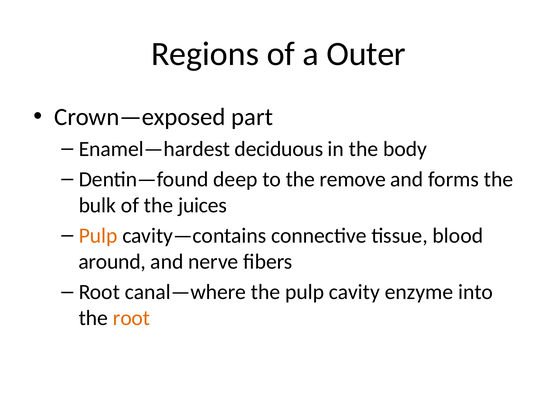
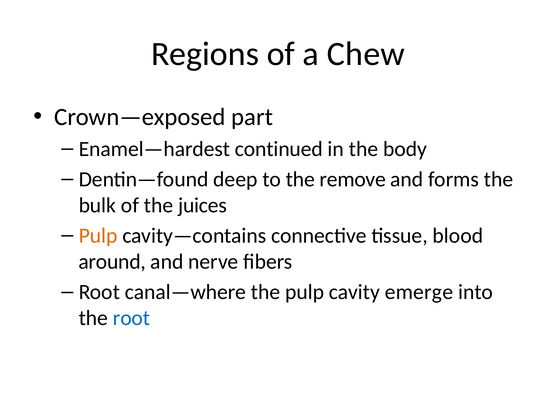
Outer: Outer -> Chew (366, 54)
deciduous: deciduous -> continued (279, 149)
enzyme: enzyme -> emerge (419, 292)
root colour: orange -> blue (132, 318)
